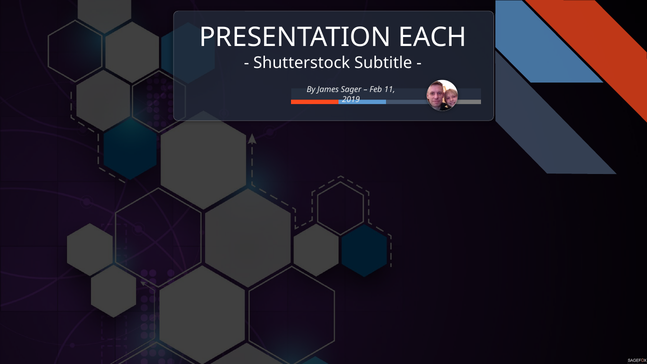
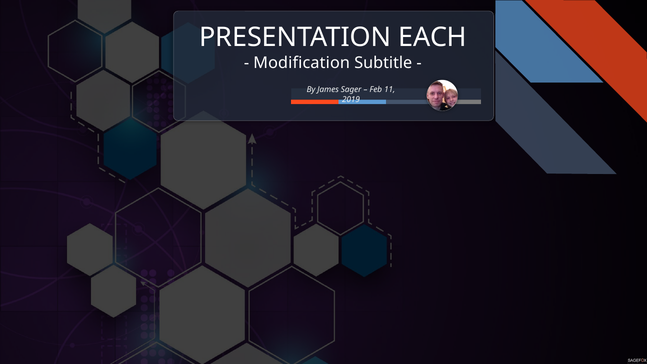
Shutterstock: Shutterstock -> Modification (302, 63)
